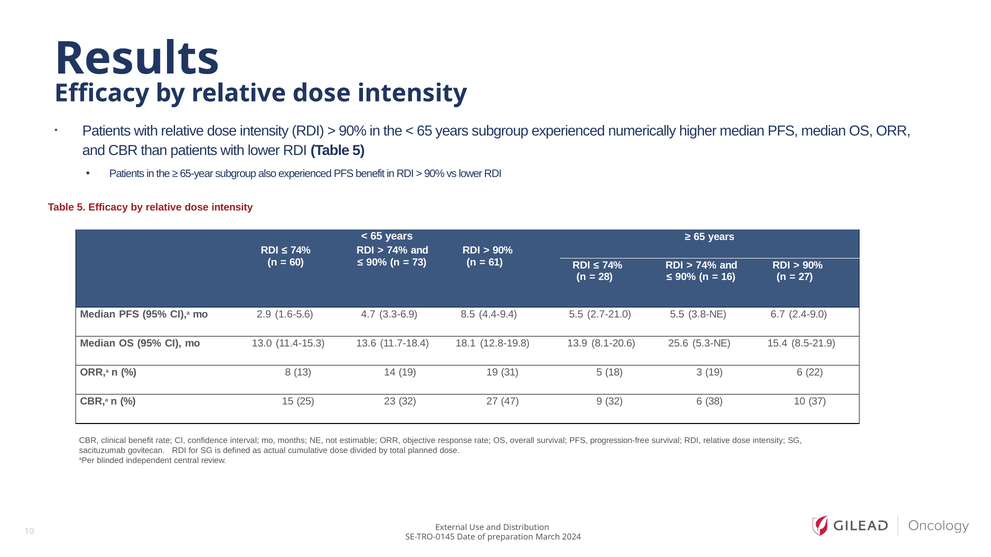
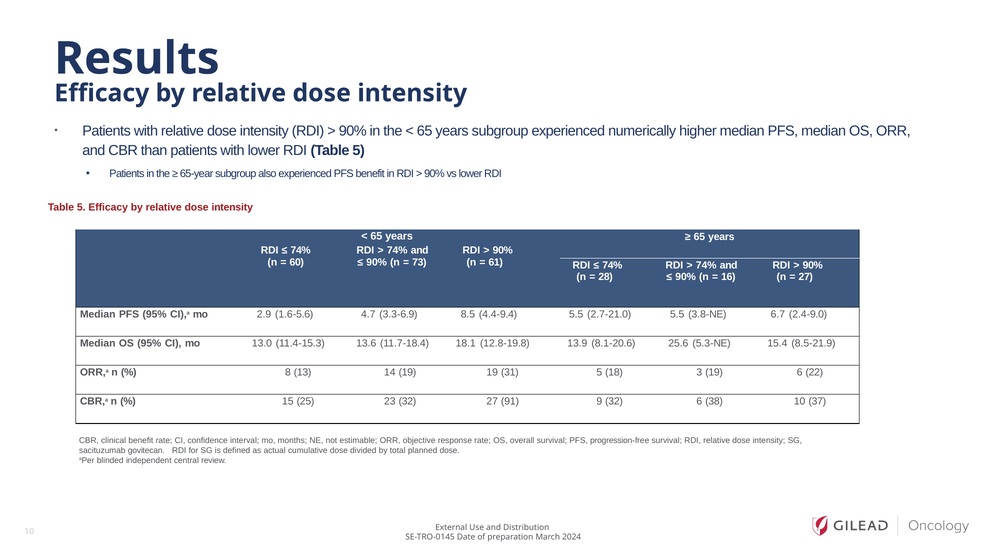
47: 47 -> 91 (510, 402)
